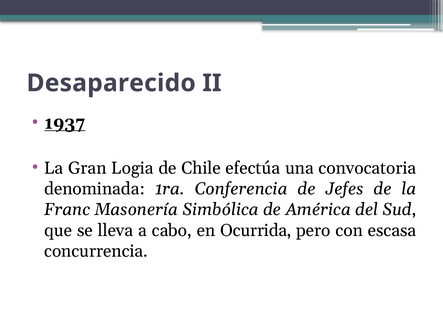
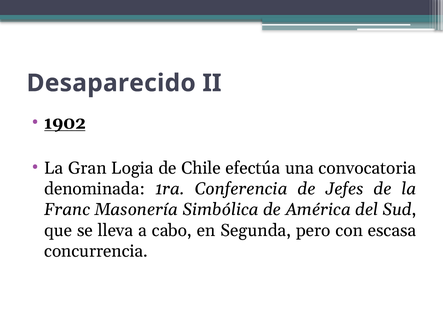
1937: 1937 -> 1902 (65, 123)
Ocurrida: Ocurrida -> Segunda (256, 230)
